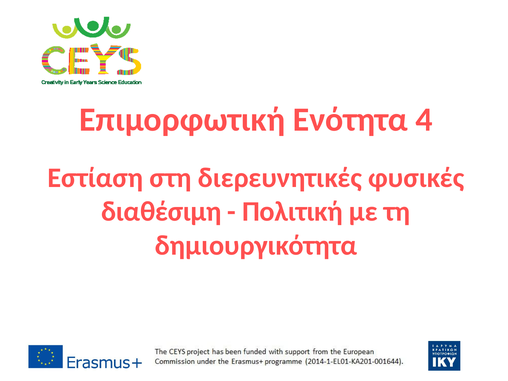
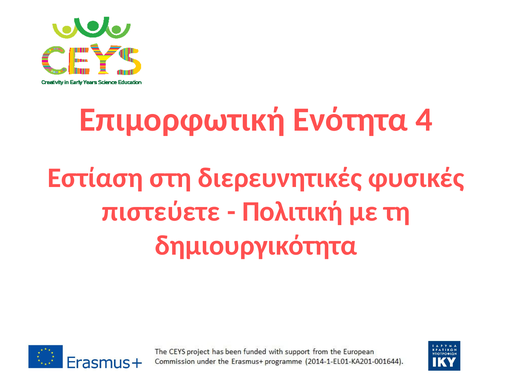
διαθέσιμη: διαθέσιμη -> πιστεύετε (161, 212)
